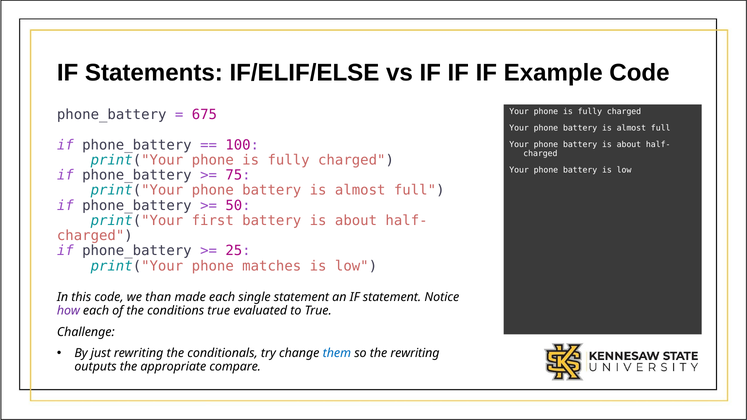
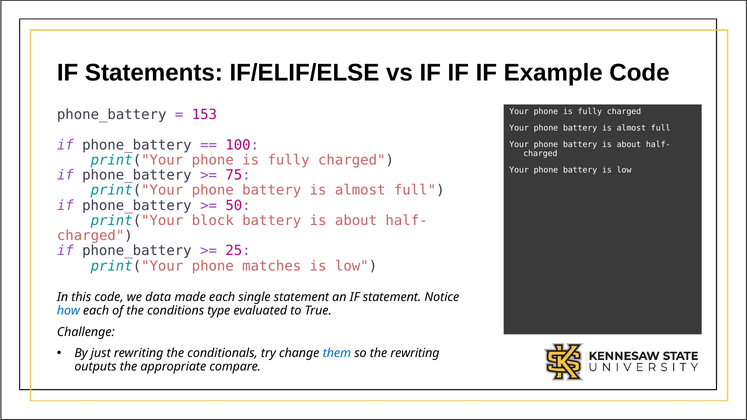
675: 675 -> 153 (204, 115)
first: first -> block (213, 221)
than: than -> data (158, 297)
how colour: purple -> blue (68, 311)
conditions true: true -> type (219, 311)
